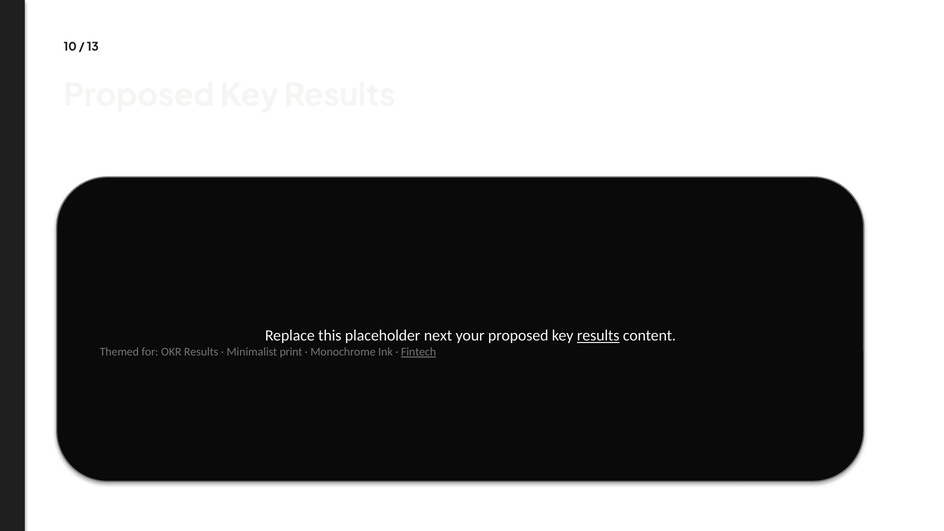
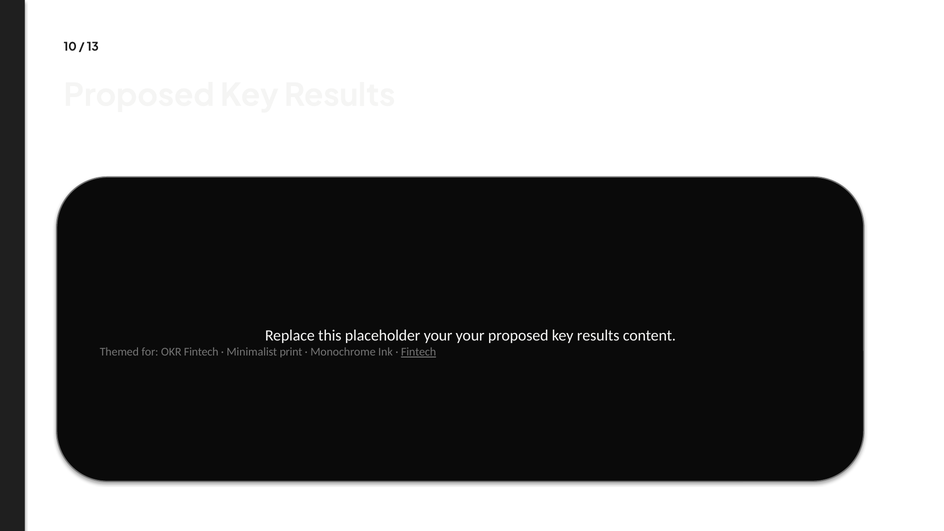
placeholder next: next -> your (438, 336)
results underline: present -> none (598, 336)
OKR Results: Results -> Fintech (201, 352)
